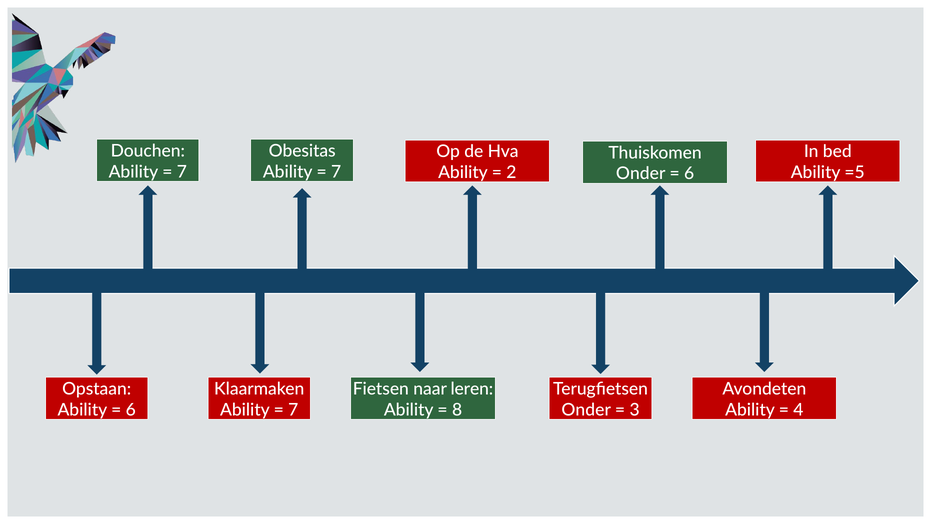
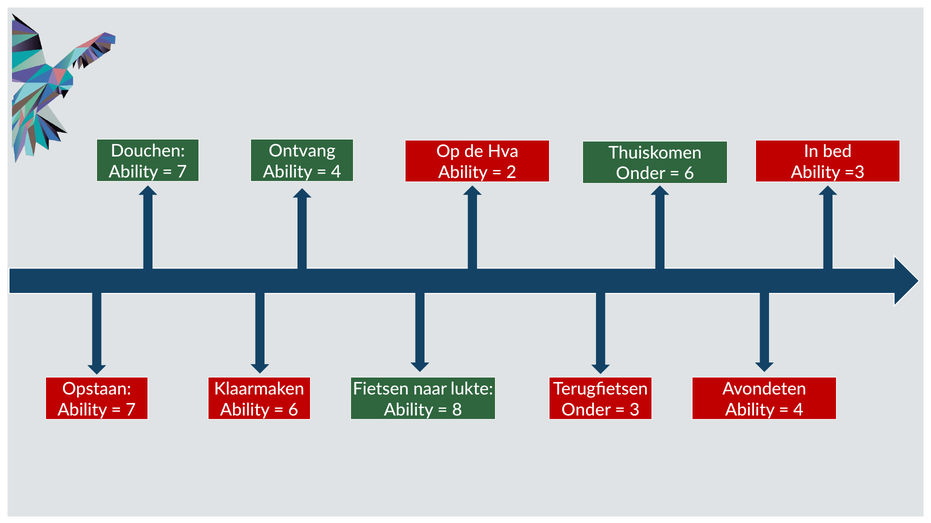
Obesitas: Obesitas -> Ontvang (302, 151)
7: 7 -> 4 (336, 172)
=5: =5 -> =3 (855, 173)
leren: leren -> lukte (472, 390)
6: 6 -> 7 (131, 411)
7: 7 -> 6 (293, 411)
